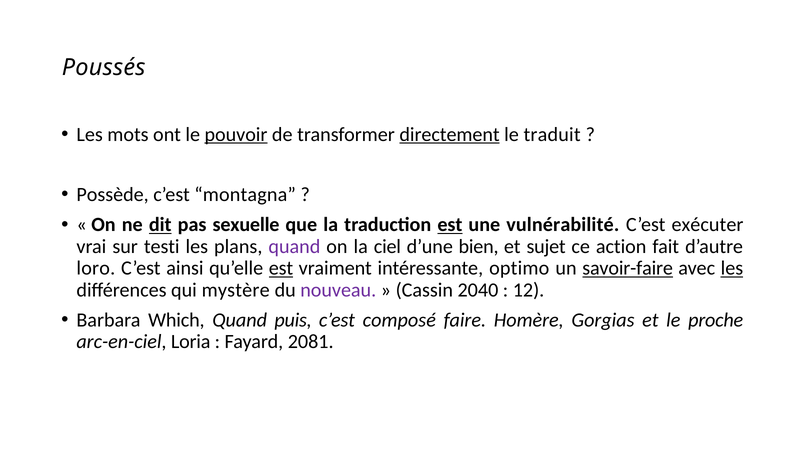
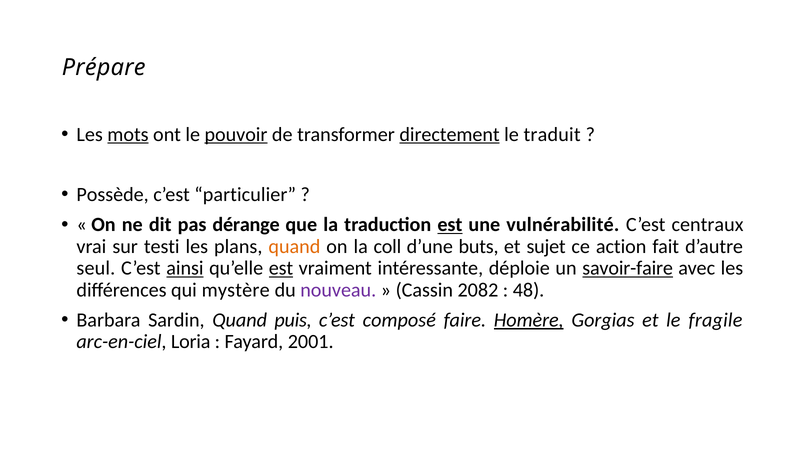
Poussés: Poussés -> Prépare (104, 68)
mots underline: none -> present (128, 134)
montagna: montagna -> particulier (245, 195)
dit underline: present -> none (160, 225)
sexuelle: sexuelle -> dérange (246, 225)
exécuter: exécuter -> centraux (707, 225)
quand colour: purple -> orange (294, 246)
ciel: ciel -> coll (387, 246)
bien: bien -> buts (479, 246)
loro: loro -> seul (96, 268)
ainsi underline: none -> present (185, 268)
optimo: optimo -> déploie (519, 268)
les underline: present -> none (732, 268)
2040: 2040 -> 2082 (478, 290)
12: 12 -> 48 (529, 290)
Which: Which -> Sardin (176, 320)
Homère underline: none -> present (529, 320)
proche: proche -> fragile (715, 320)
2081: 2081 -> 2001 (311, 342)
